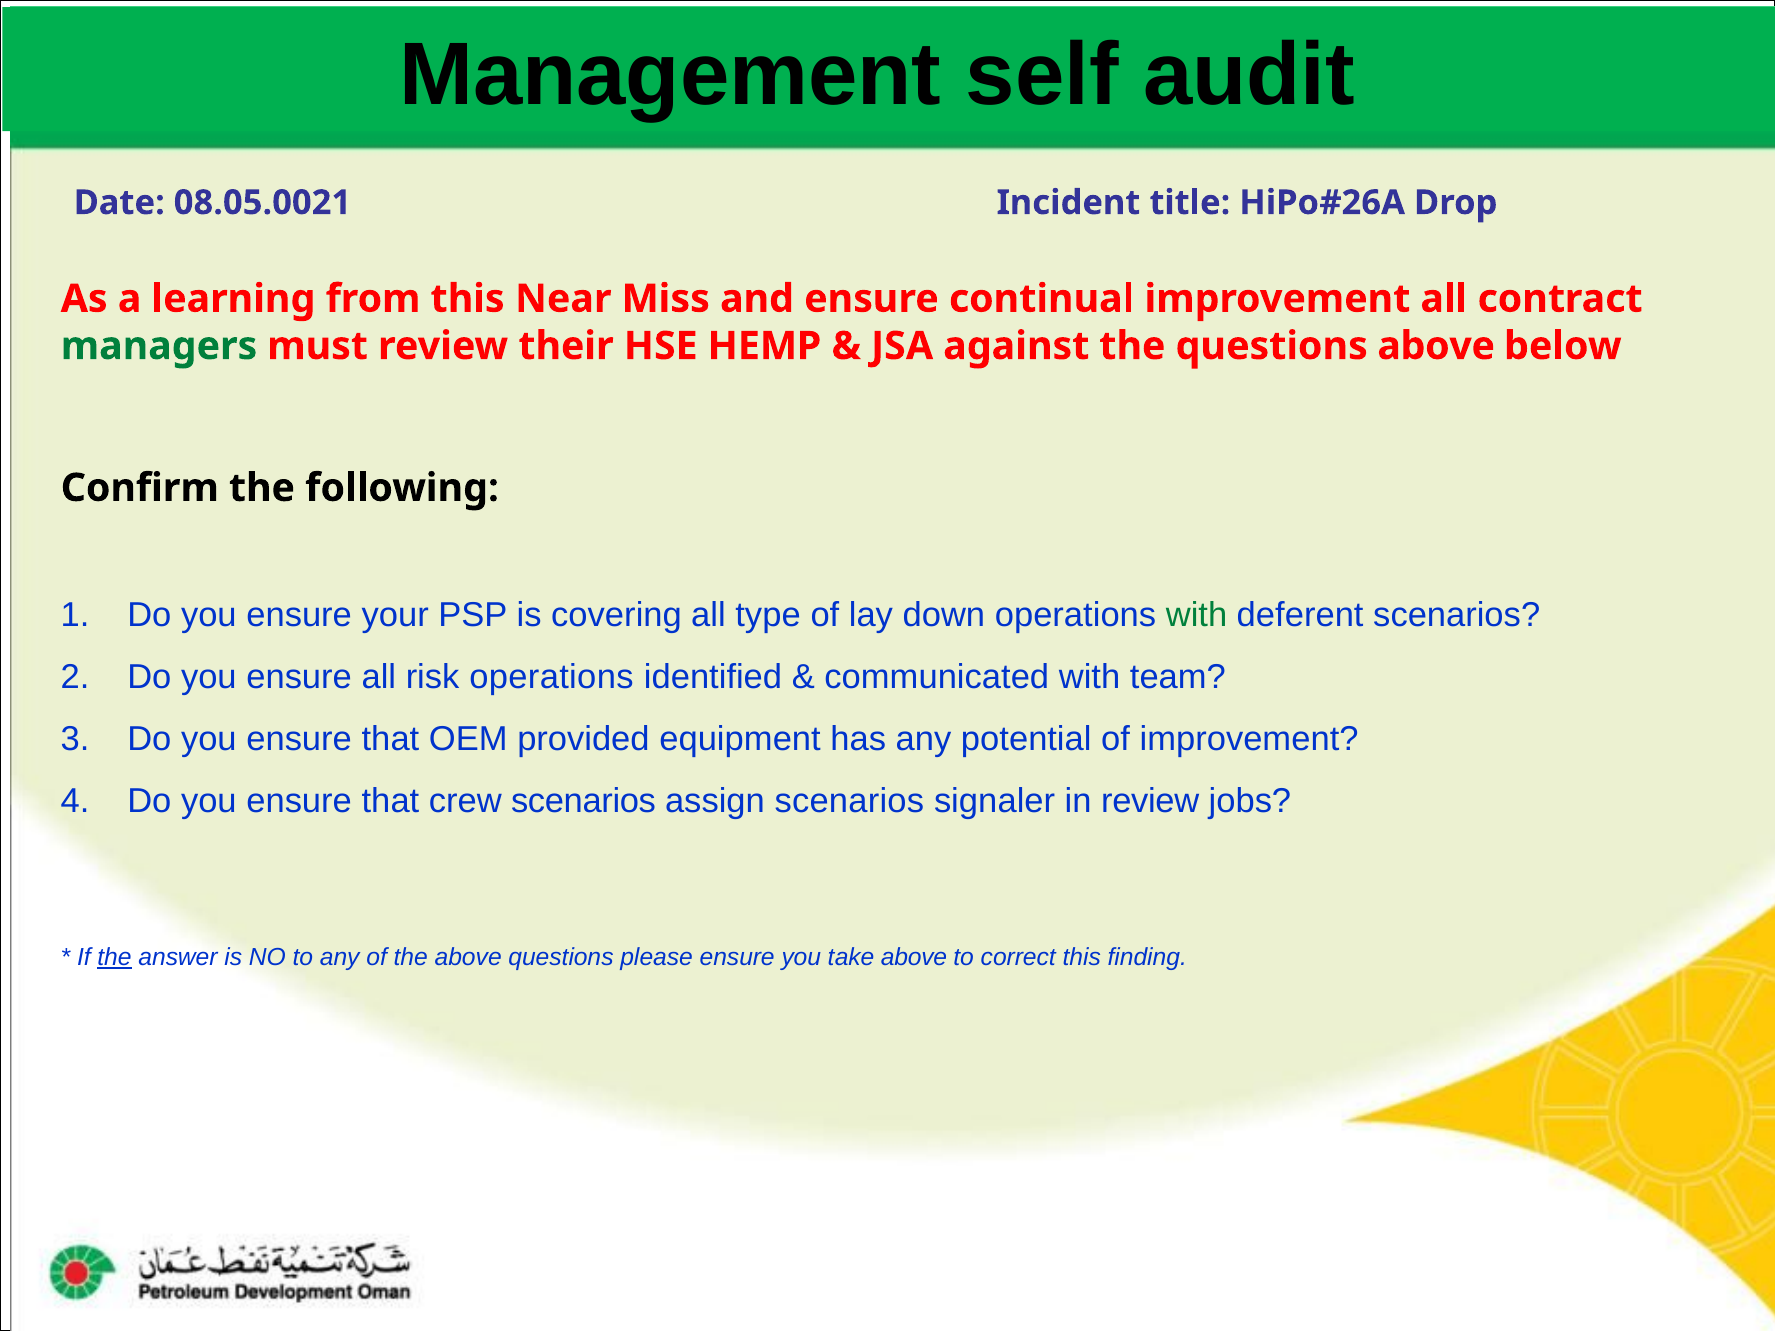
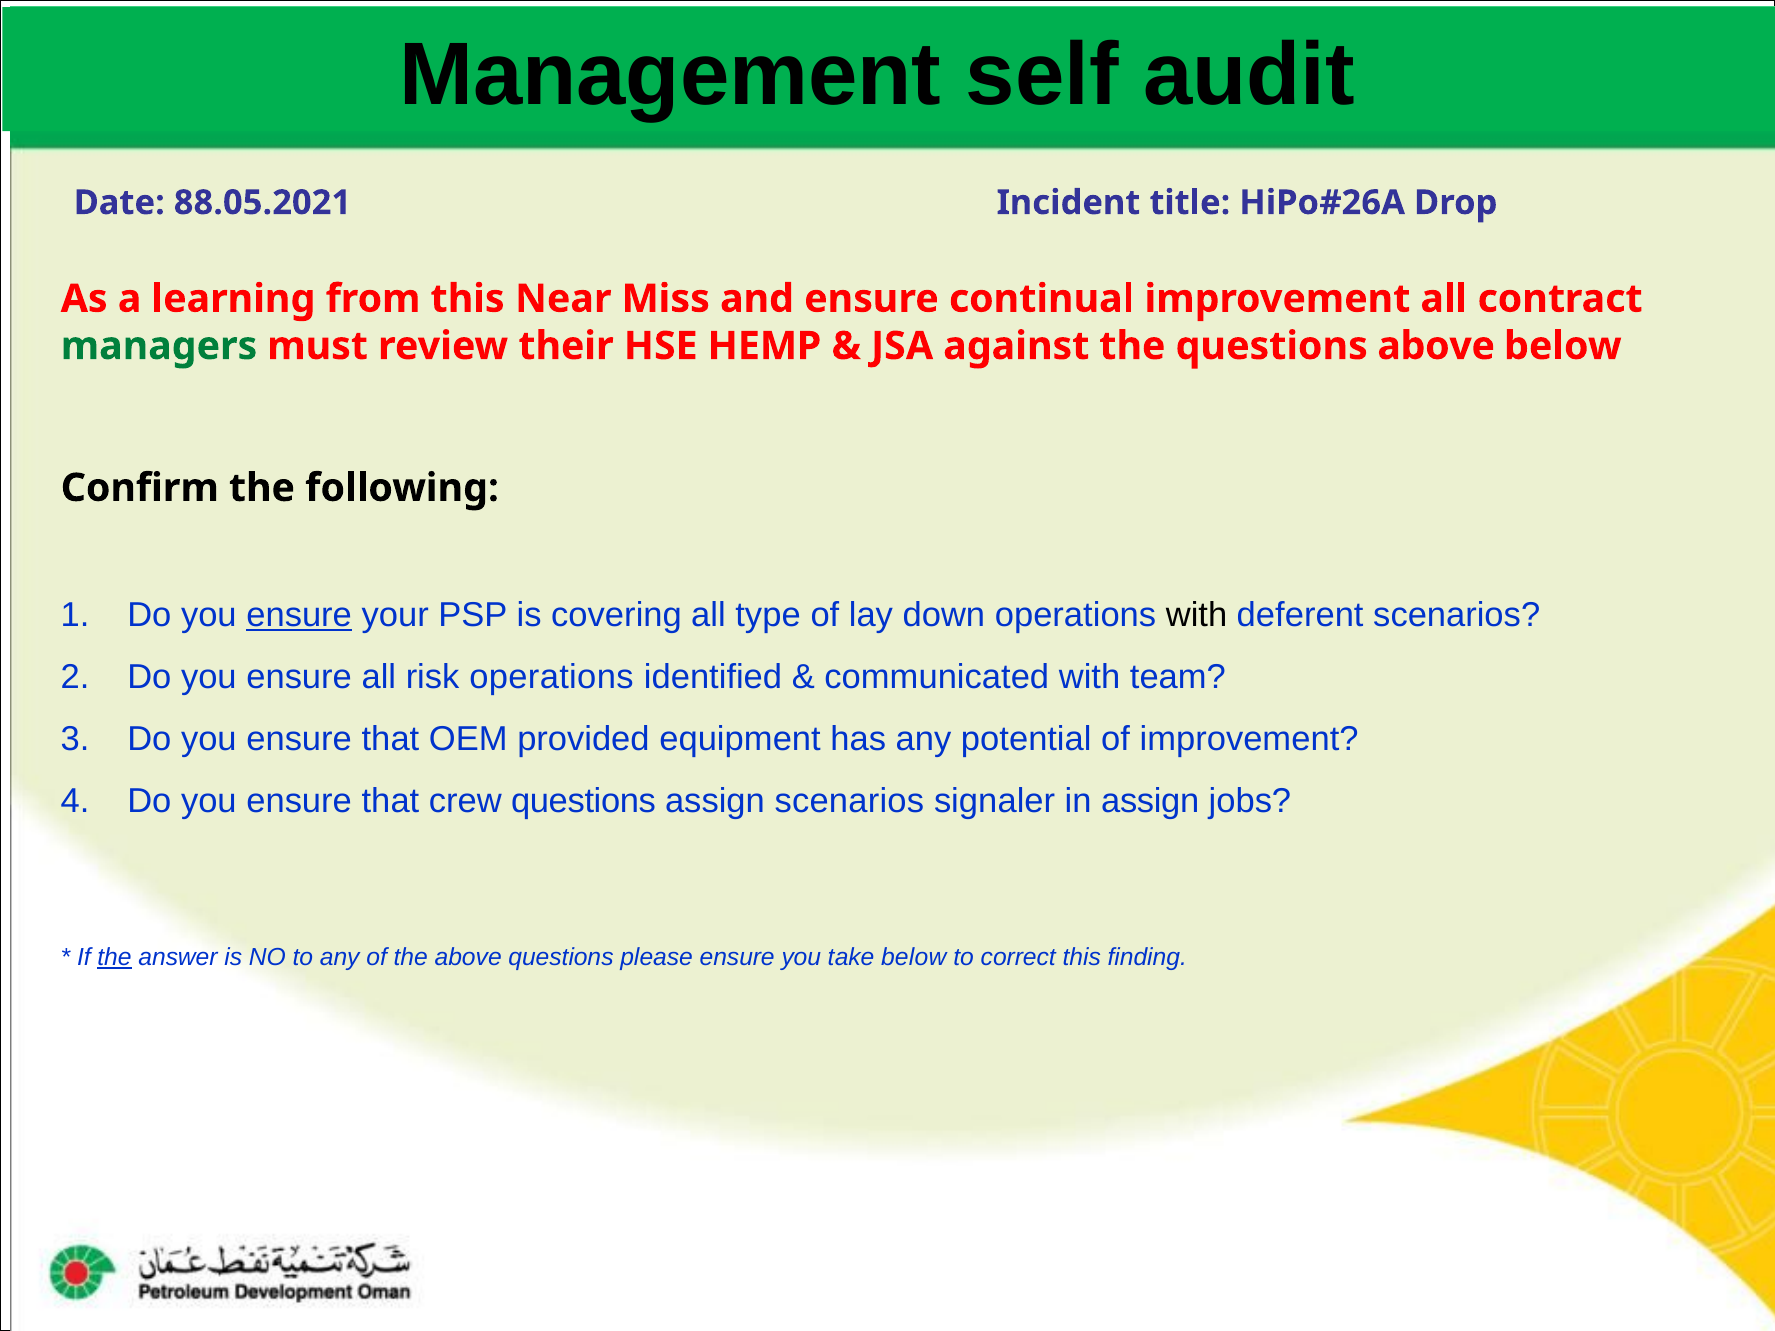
08.05.0021: 08.05.0021 -> 88.05.2021 (262, 203)
ensure underline: none -> present (299, 615)
with colour: green -> black (1197, 615)
crew scenarios: scenarios -> questions (584, 801)
in review: review -> assign (1150, 801)
take above: above -> below (914, 957)
